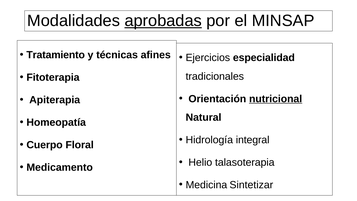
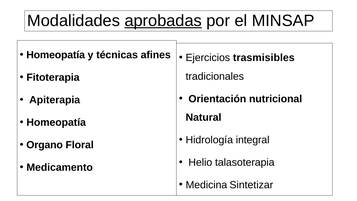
Tratamiento: Tratamiento -> Homeopatía (56, 55)
especialidad: especialidad -> trasmisibles (264, 58)
nutricional underline: present -> none (276, 99)
Cuerpo: Cuerpo -> Organo (45, 145)
